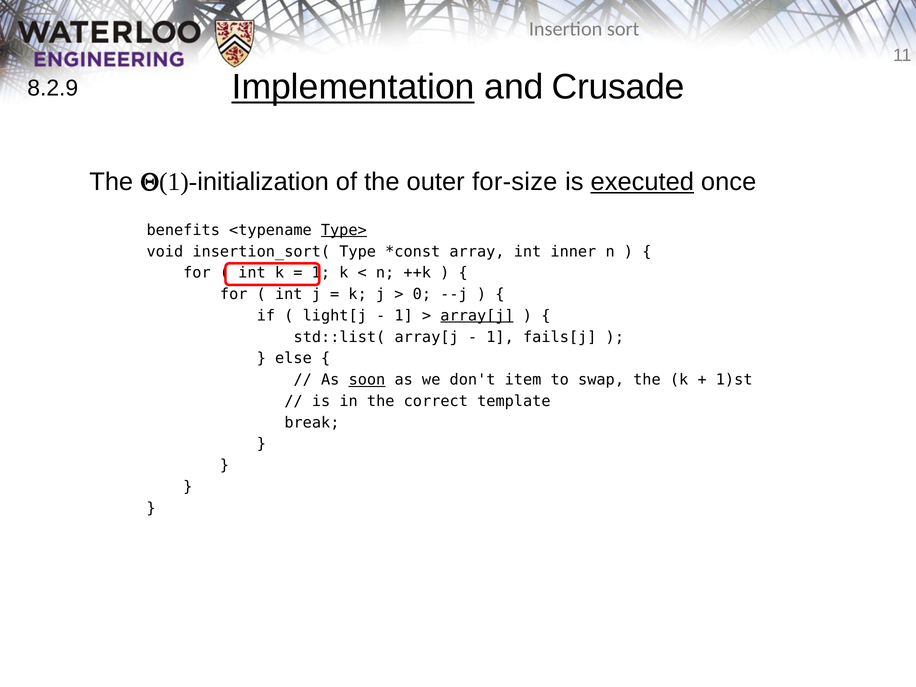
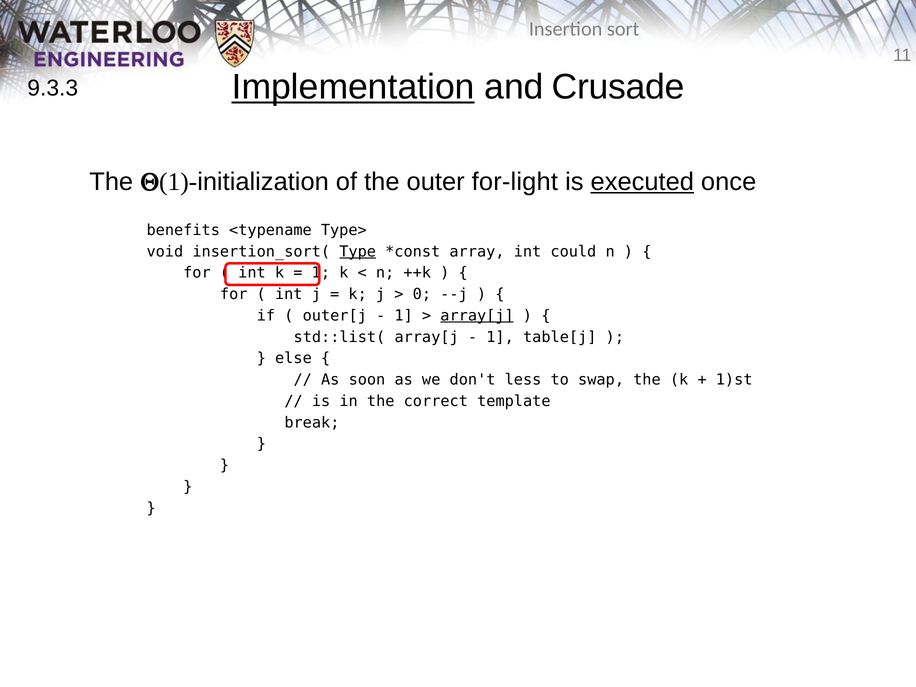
8.2.9: 8.2.9 -> 9.3.3 (53, 88)
for-size: for-size -> for-light (515, 182)
Type> underline: present -> none (344, 230)
Type underline: none -> present (358, 251)
inner: inner -> could (573, 251)
light[j: light[j -> outer[j (335, 316)
fails[j: fails[j -> table[j (560, 337)
soon underline: present -> none (367, 380)
item: item -> less (523, 380)
